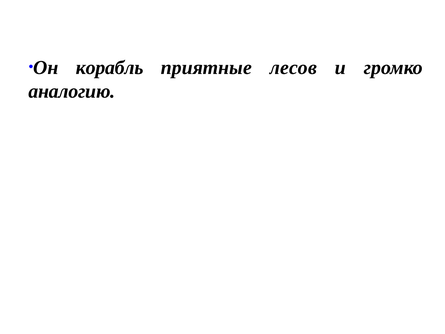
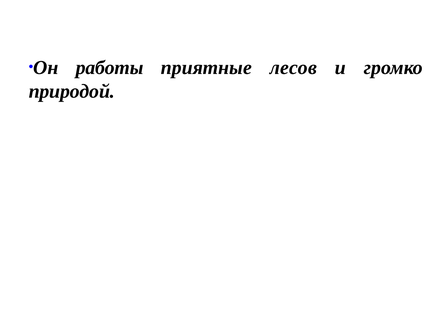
корабль: корабль -> работы (110, 68)
аналогию: аналогию -> природой (72, 91)
